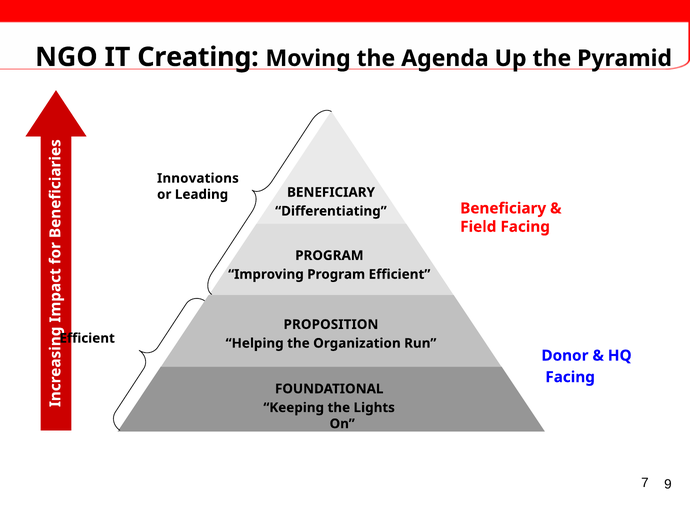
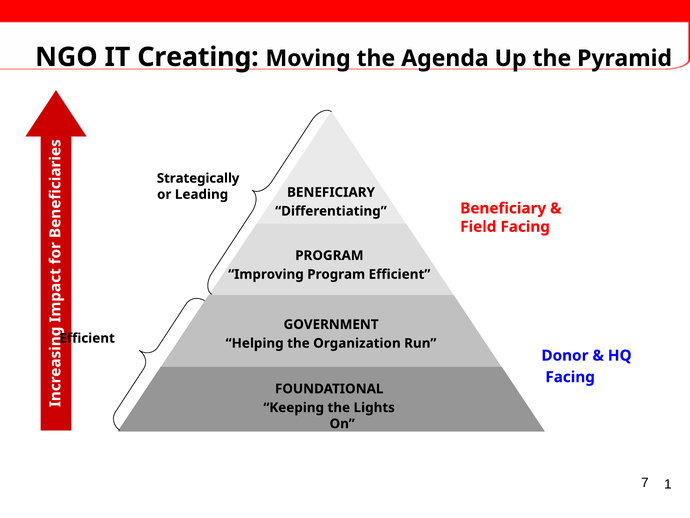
Innovations: Innovations -> Strategically (198, 178)
PROPOSITION: PROPOSITION -> GOVERNMENT (331, 324)
9: 9 -> 1 (668, 484)
